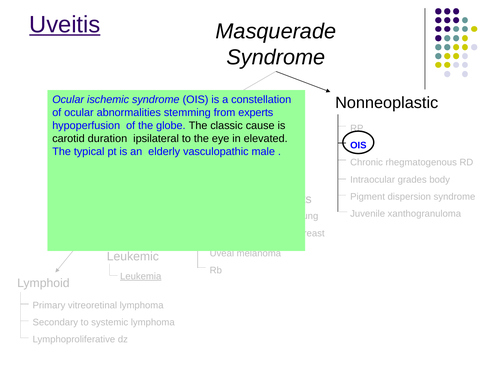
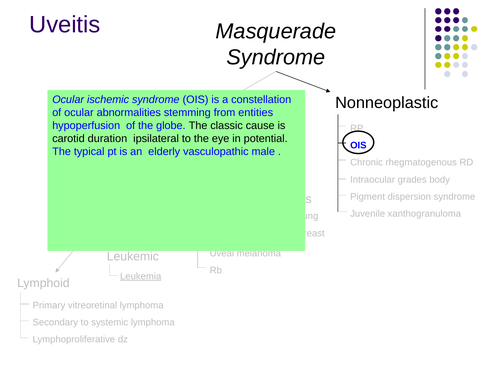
Uveitis underline: present -> none (65, 25)
experts: experts -> entities (256, 113)
elevated: elevated -> potential (266, 139)
